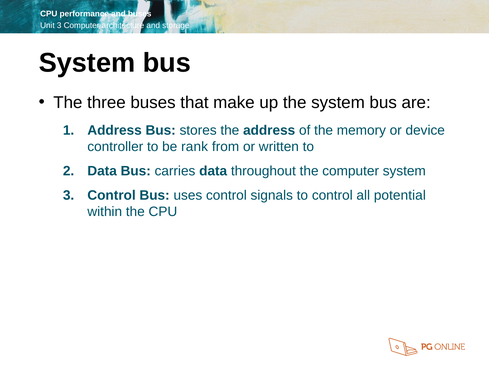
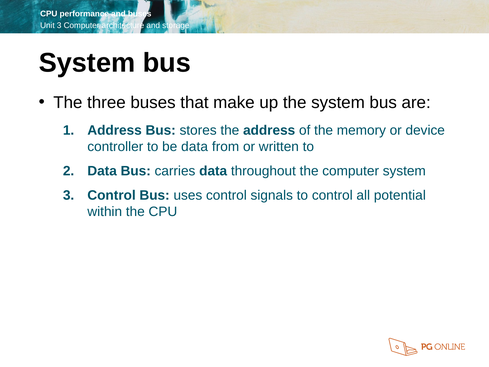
be rank: rank -> data (195, 146)
